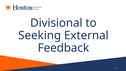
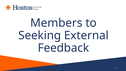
Divisional: Divisional -> Members (56, 23)
